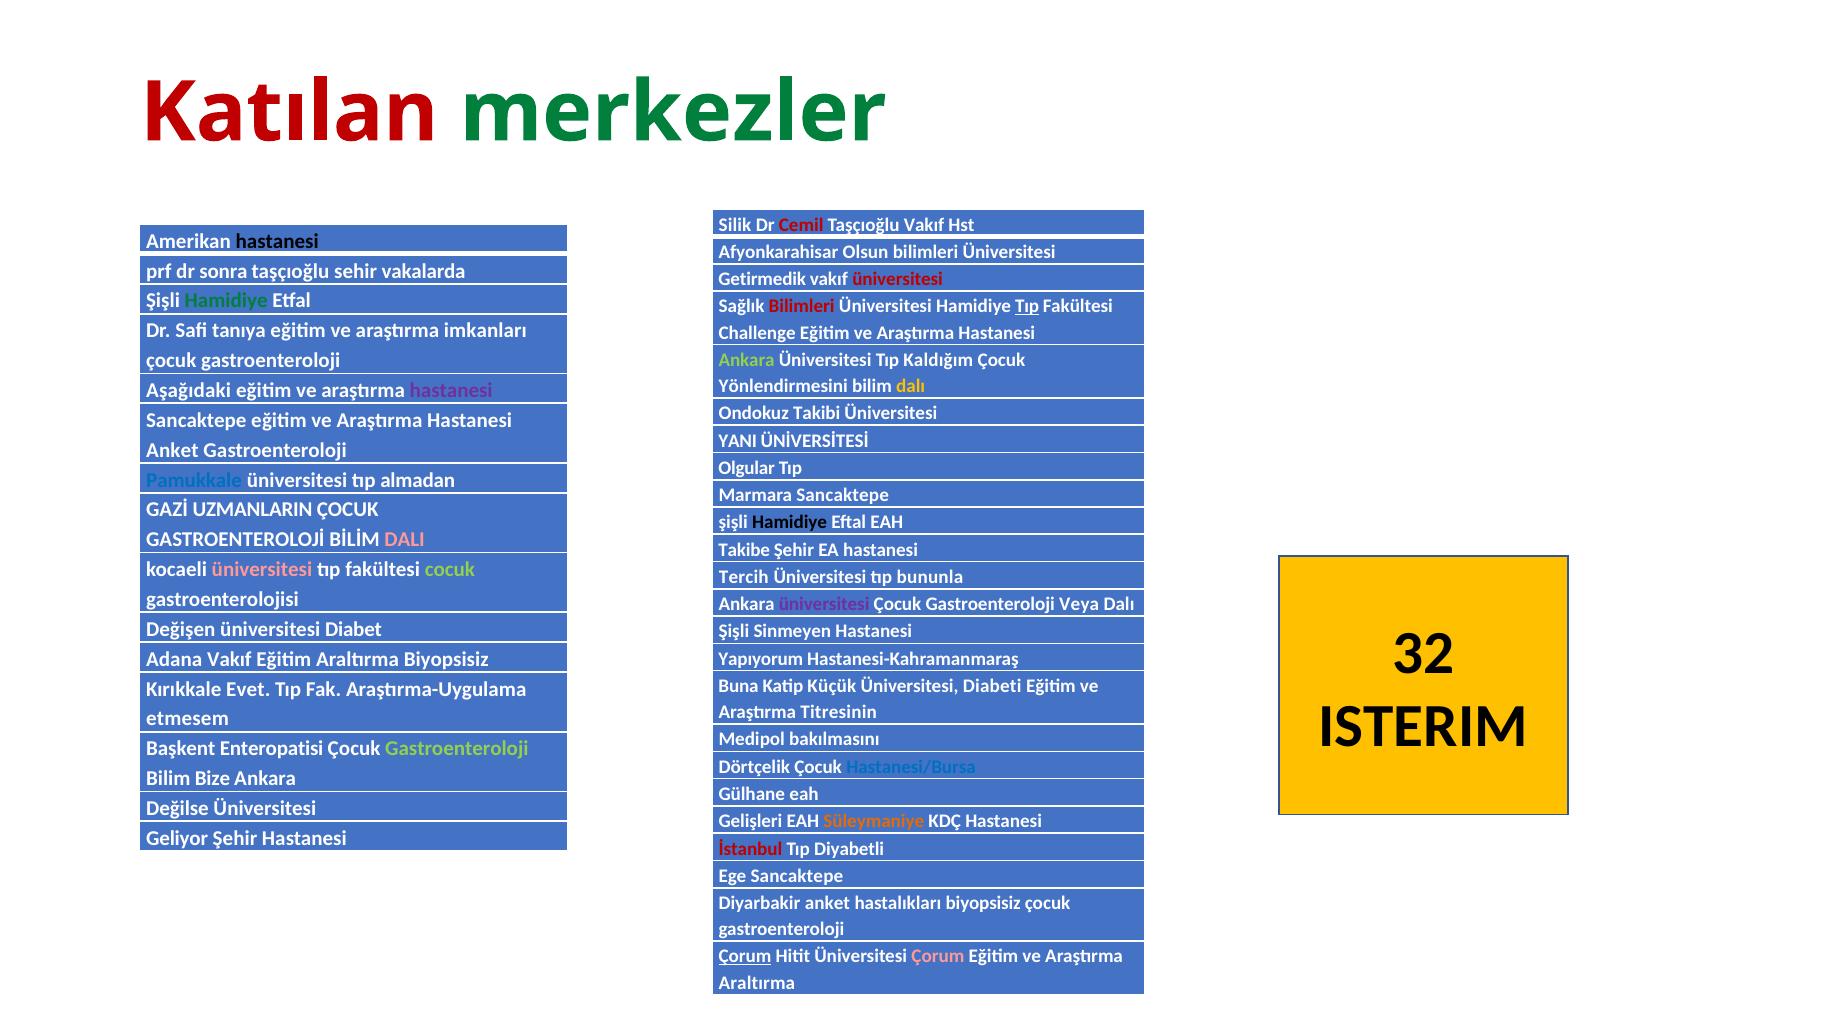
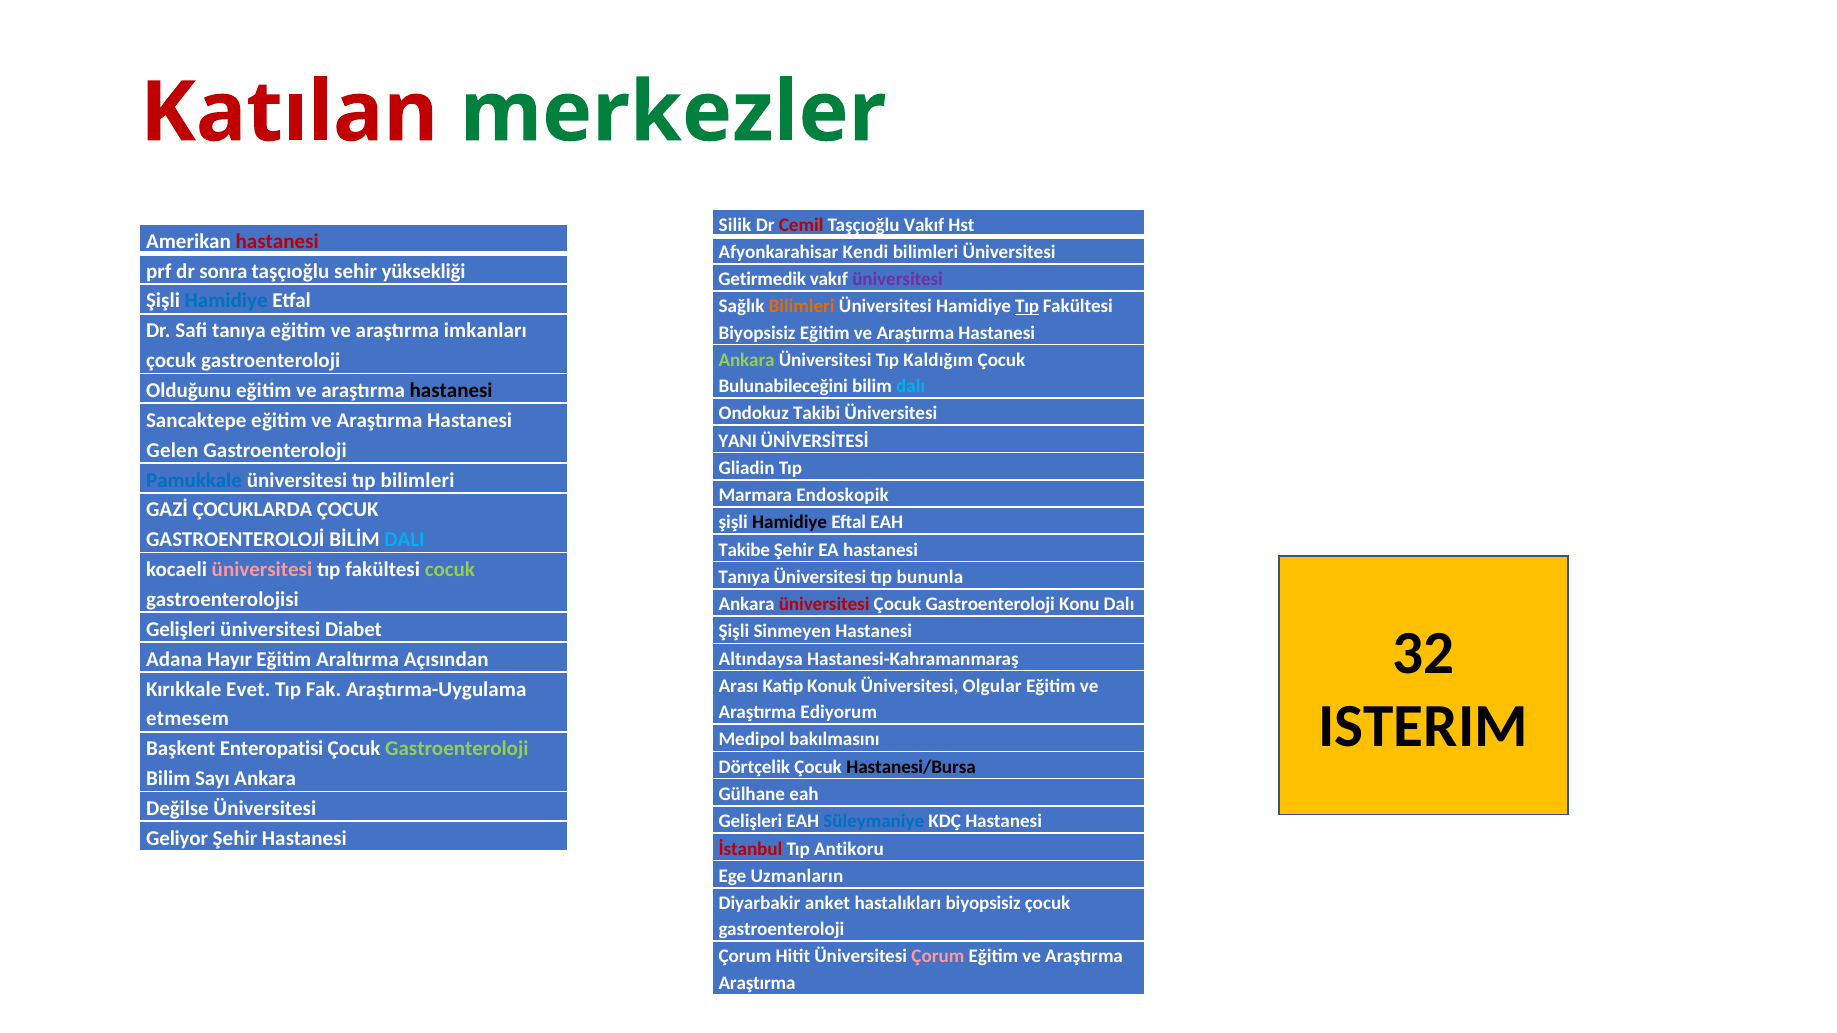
hastanesi colour: black -> red (277, 241)
Olsun: Olsun -> Kendi (866, 252)
vakalarda: vakalarda -> yüksekliği (424, 271)
üniversitesi colour: red -> purple (898, 279)
Hamidiye colour: green -> blue (226, 301)
Bilimleri colour: red -> orange (802, 306)
Challenge: Challenge -> Biyopsisiz (757, 333)
Yönlendirmesini: Yönlendirmesini -> Bulunabileceğini (783, 387)
dalı colour: yellow -> light blue (911, 387)
Aşağıdaki: Aşağıdaki -> Olduğunu (189, 391)
hastanesi colour: purple -> black (451, 391)
Anket: Anket -> Gelen (172, 450)
Olgular: Olgular -> Gliadin (747, 468)
tıp almadan: almadan -> bilimleri (418, 480)
Marmara Sancaktepe: Sancaktepe -> Endoskopik (843, 495)
UZMANLARIN: UZMANLARIN -> ÇOCUKLARDA (252, 510)
DALI colour: pink -> light blue (405, 540)
Tercih: Tercih -> Tanıya (744, 577)
üniversitesi colour: purple -> red (824, 605)
Veya: Veya -> Konu (1079, 605)
Değişen: Değişen -> Gelişleri (181, 630)
Adana Vakıf: Vakıf -> Hayır (229, 659)
Araltırma Biyopsisiz: Biyopsisiz -> Açısından (446, 659)
Yapıyorum: Yapıyorum -> Altındaysa (761, 659)
Buna: Buna -> Arası (739, 686)
Küçük: Küçük -> Konuk (832, 686)
Diabeti: Diabeti -> Olgular (992, 686)
Titresinin: Titresinin -> Ediyorum (839, 713)
Hastanesi/Bursa colour: blue -> black (911, 767)
Bize: Bize -> Sayı (212, 779)
Süleymaniye colour: orange -> blue (874, 822)
Diyabetli: Diyabetli -> Antikoru (849, 849)
Ege Sancaktepe: Sancaktepe -> Uzmanların (797, 876)
Çorum underline: present -> none (745, 957)
Araltırma: Araltırma -> Araştırma (757, 983)
